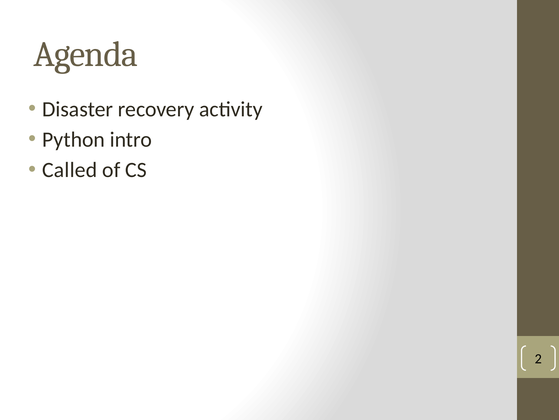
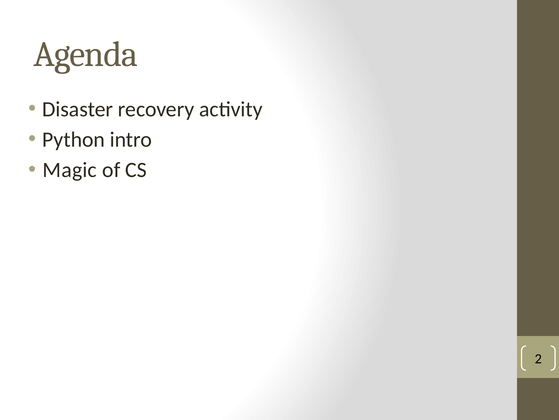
Called: Called -> Magic (70, 170)
